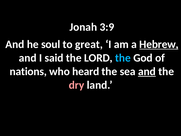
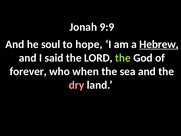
3:9: 3:9 -> 9:9 (107, 27)
great: great -> hope (89, 44)
the colour: light blue -> light green (123, 58)
nations: nations -> forever (28, 71)
heard: heard -> when (86, 71)
and underline: present -> none (147, 71)
